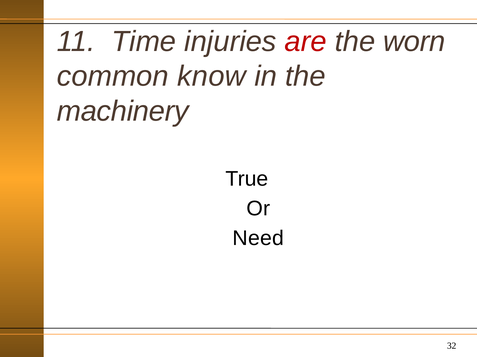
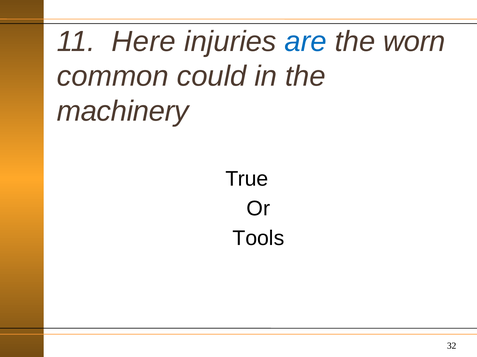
Time: Time -> Here (144, 42)
are colour: red -> blue (306, 42)
know: know -> could (212, 77)
Need: Need -> Tools (258, 239)
